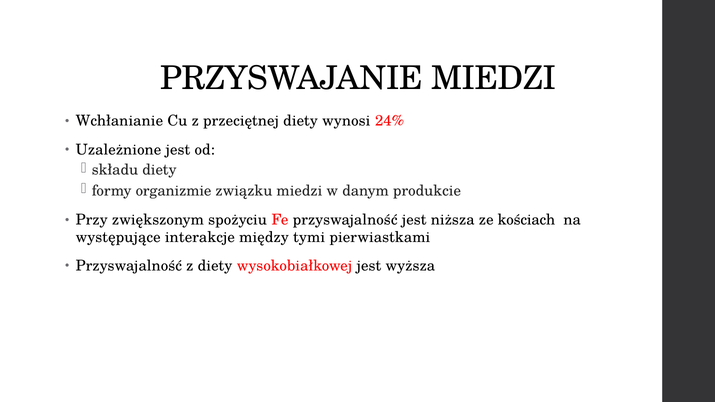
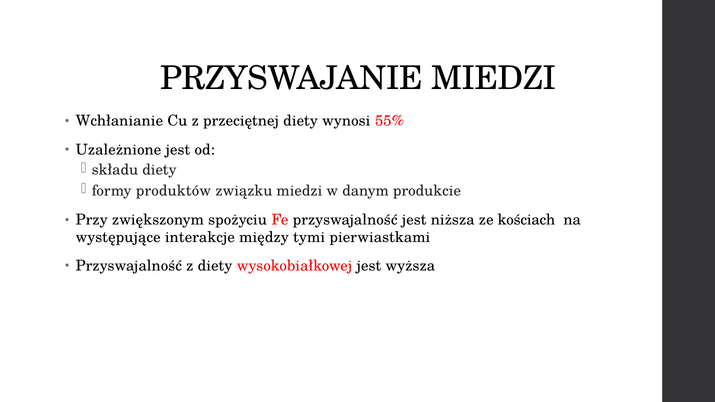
24%: 24% -> 55% (390, 121)
organizmie: organizmie -> produktów (173, 191)
